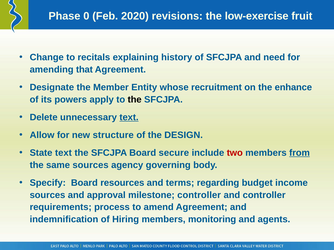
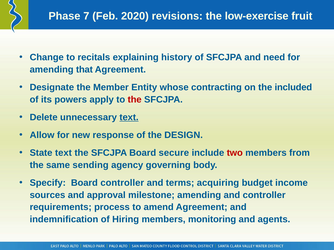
0: 0 -> 7 (86, 16)
recruitment: recruitment -> contracting (216, 87)
enhance: enhance -> included (293, 87)
the colour: black -> red (135, 100)
structure: structure -> response (113, 135)
from underline: present -> none (300, 153)
same sources: sources -> sending (91, 165)
Board resources: resources -> controller (122, 183)
regarding: regarding -> acquiring (218, 183)
milestone controller: controller -> amending (199, 195)
